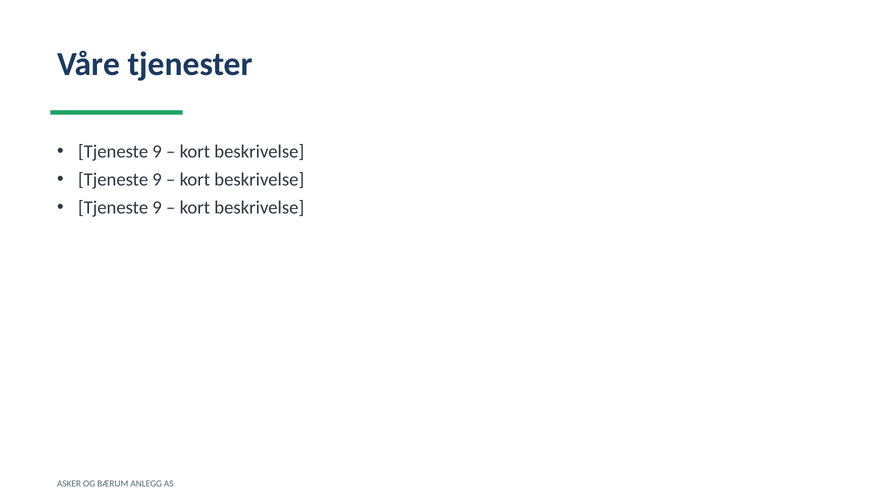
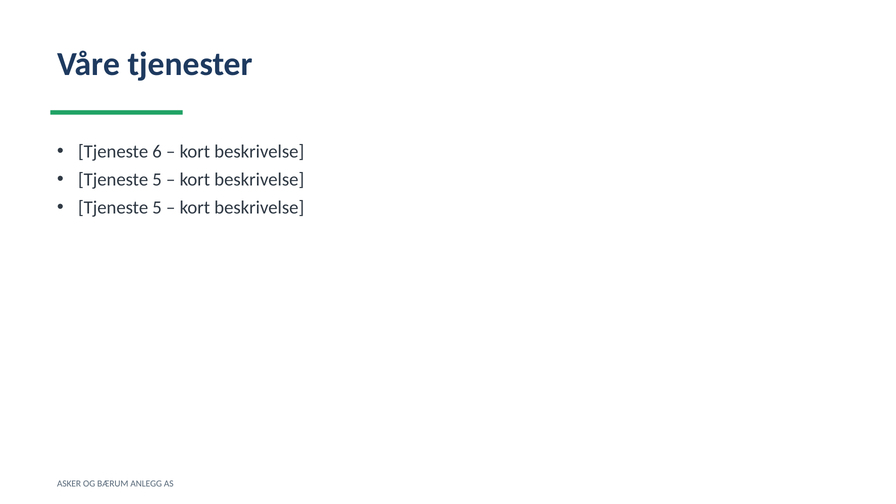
9: 9 -> 6 (157, 152)
9: 9 -> 5 (157, 180)
9: 9 -> 5 (157, 208)
